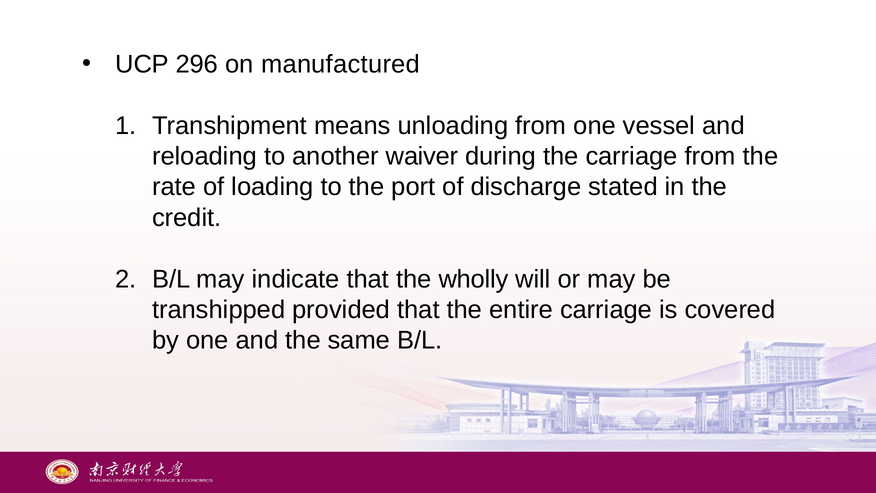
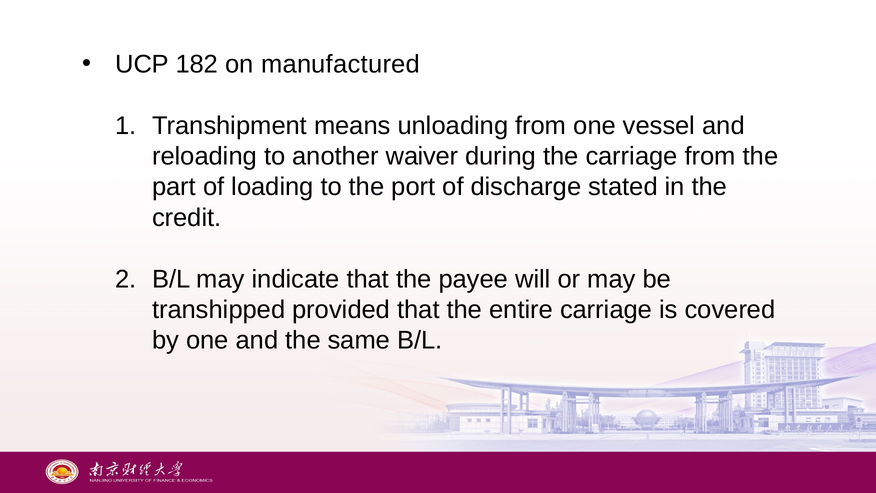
296: 296 -> 182 (197, 64)
rate: rate -> part (174, 187)
wholly: wholly -> payee (473, 279)
